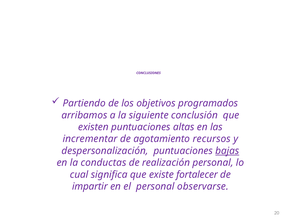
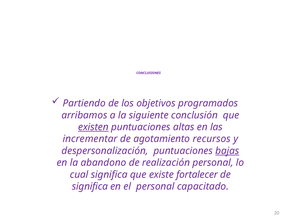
existen underline: none -> present (93, 127)
conductas: conductas -> abandono (103, 163)
impartir: impartir -> significa (90, 186)
observarse: observarse -> capacitado (203, 186)
